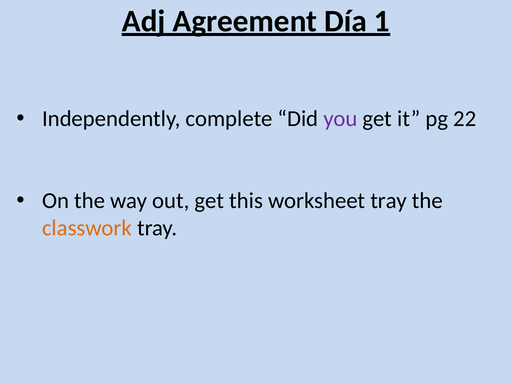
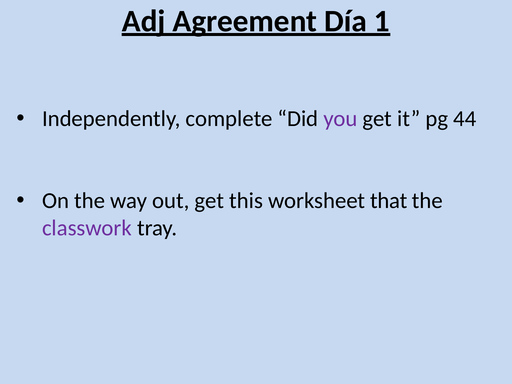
22: 22 -> 44 (465, 119)
worksheet tray: tray -> that (389, 201)
classwork colour: orange -> purple (87, 228)
